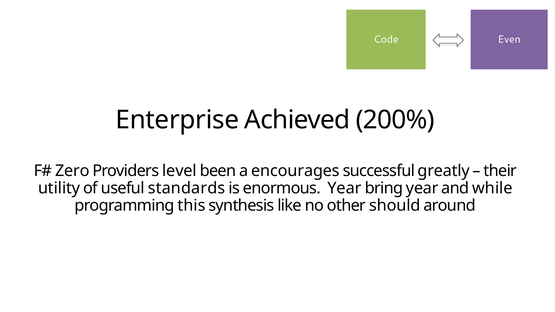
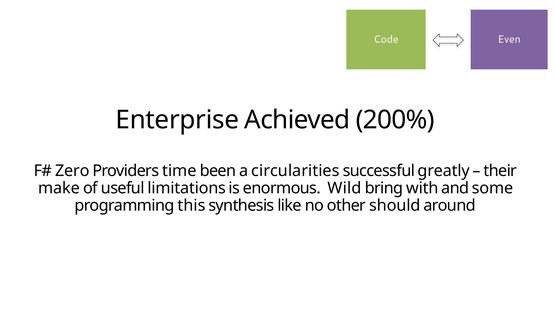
level: level -> time (179, 171)
encourages: encourages -> circularities (295, 171)
utility: utility -> make (59, 188)
standards: standards -> limitations (187, 188)
enormous Year: Year -> Wild (344, 188)
bring year: year -> with (422, 188)
while: while -> some (493, 188)
